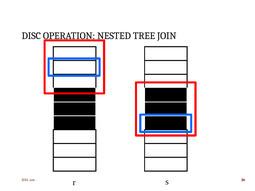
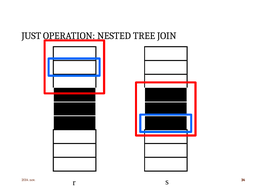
DISC: DISC -> JUST (31, 36)
